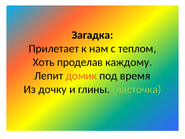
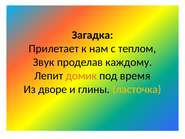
Хоть: Хоть -> Звук (44, 62)
дочку: дочку -> дворе (53, 89)
ласточка colour: light green -> yellow (137, 89)
